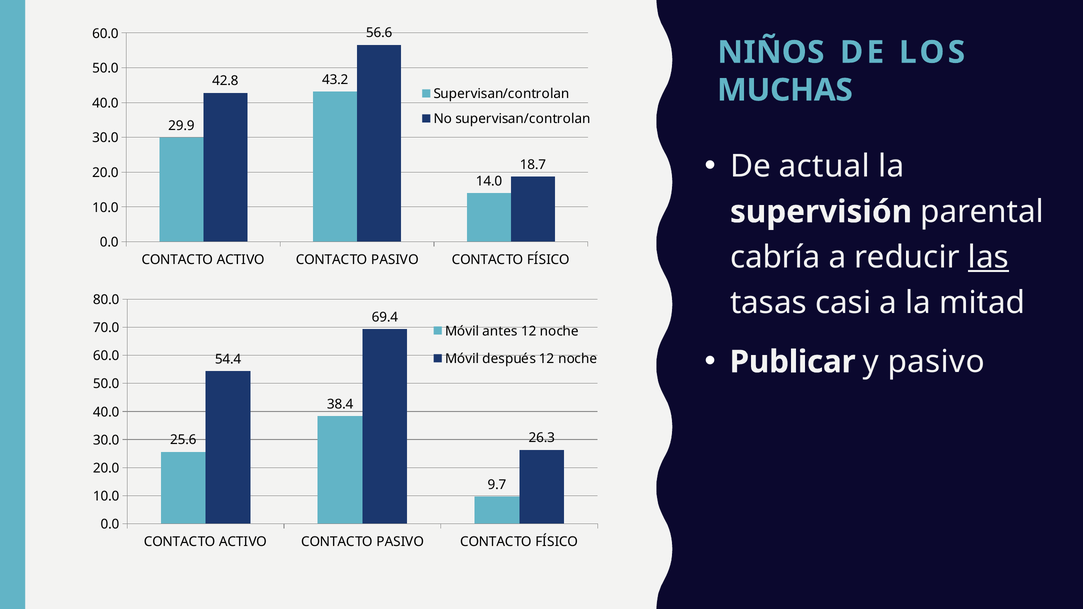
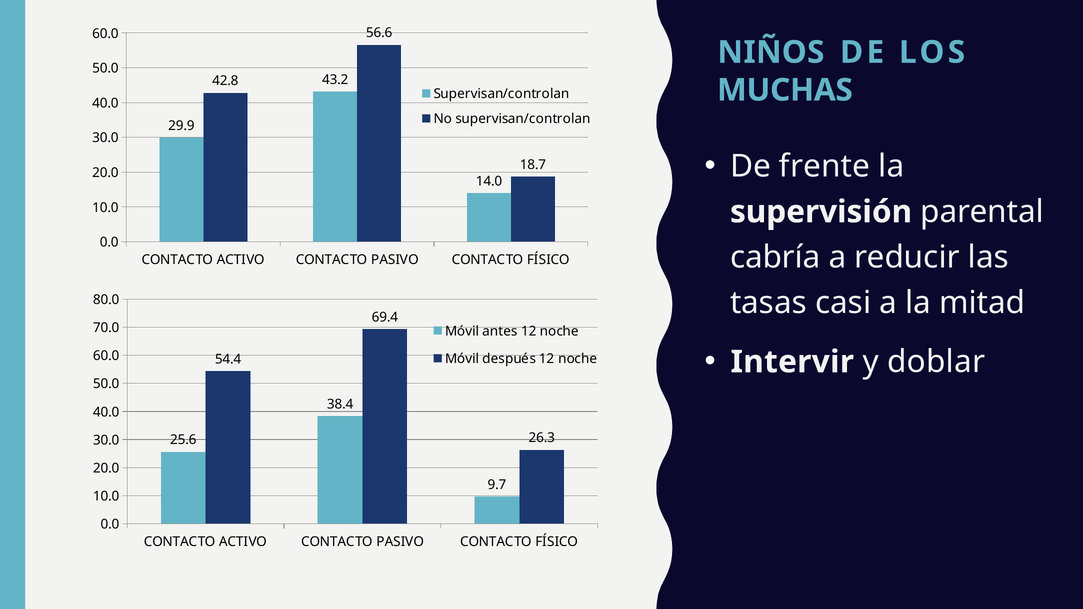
actual: actual -> frente (825, 166)
las underline: present -> none (988, 257)
Publicar: Publicar -> Intervir (792, 362)
y pasivo: pasivo -> doblar (936, 362)
